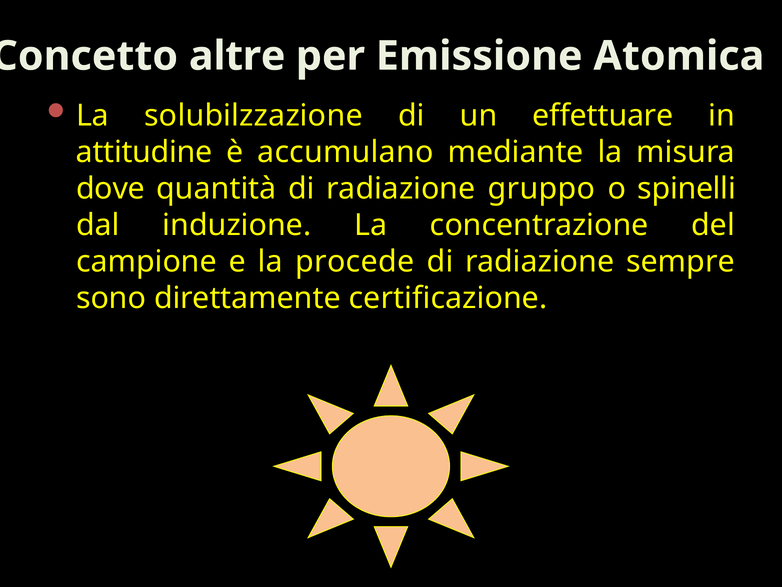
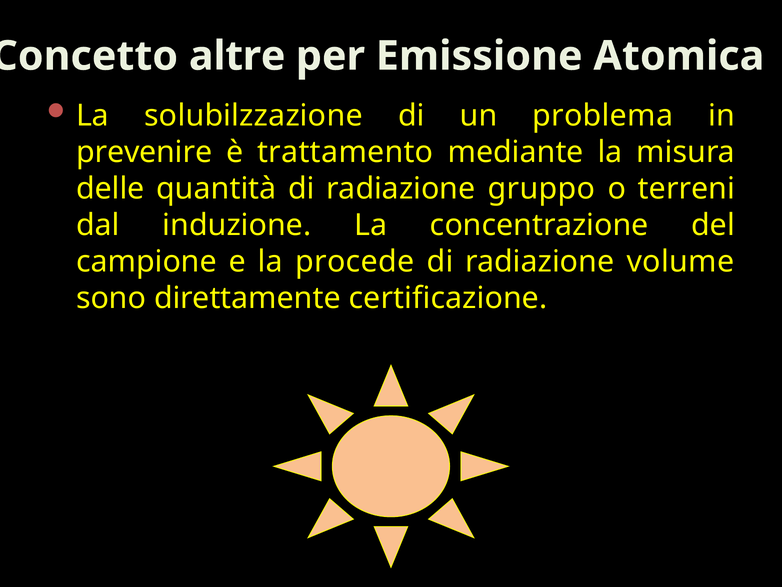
effettuare: effettuare -> problema (603, 115)
attitudine: attitudine -> prevenire (144, 152)
accumulano: accumulano -> trattamento (345, 152)
dove: dove -> delle (110, 188)
spinelli: spinelli -> terreni (686, 188)
sempre: sempre -> volume (680, 261)
